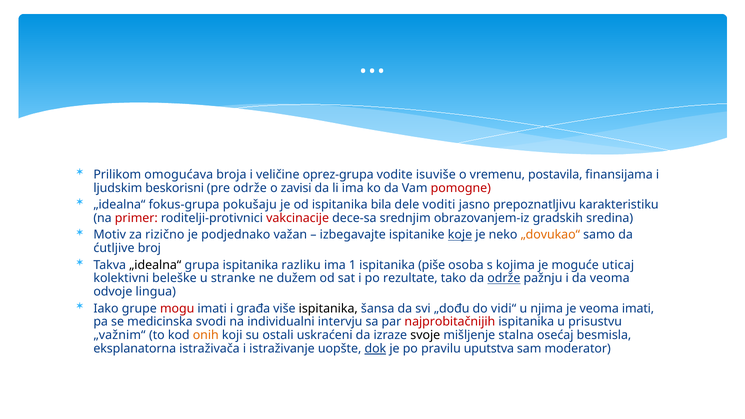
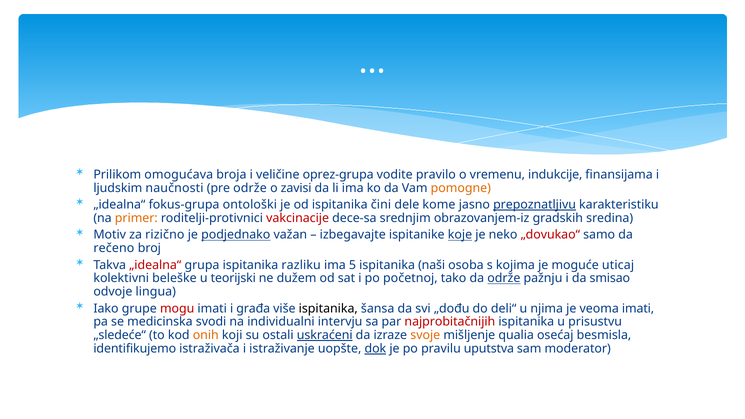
isuviše: isuviše -> pravilo (436, 175)
postavila: postavila -> indukcije (555, 175)
beskorisni: beskorisni -> naučnosti (175, 188)
pomogne colour: red -> orange (461, 188)
pokušaju: pokušaju -> ontološki (250, 205)
bila: bila -> čini (381, 205)
voditi: voditi -> kome (439, 205)
prepoznatljivu underline: none -> present (535, 205)
primer colour: red -> orange (136, 218)
podjednako underline: none -> present (236, 235)
„dovukao“ colour: orange -> red (550, 235)
ćutljive: ćutljive -> rečeno (114, 248)
„idealna“ colour: black -> red (155, 265)
1: 1 -> 5 (353, 265)
piše: piše -> naši (432, 265)
stranke: stranke -> teorijski (233, 278)
rezultate: rezultate -> početnoj (410, 278)
da veoma: veoma -> smisao (610, 278)
vidi“: vidi“ -> deli“ (504, 309)
„važnim“: „važnim“ -> „sledeće“ (120, 335)
uskraćeni underline: none -> present (325, 335)
svoje colour: black -> orange (425, 335)
stalna: stalna -> qualia (516, 335)
eksplanatorna: eksplanatorna -> identifikujemo (135, 349)
